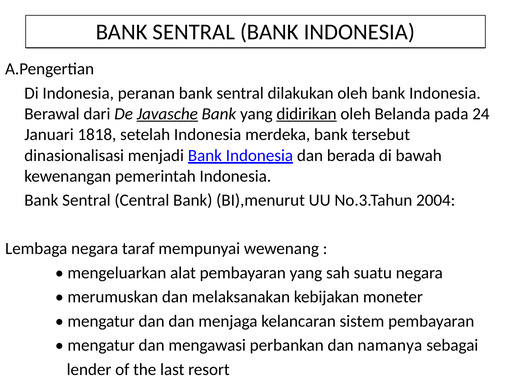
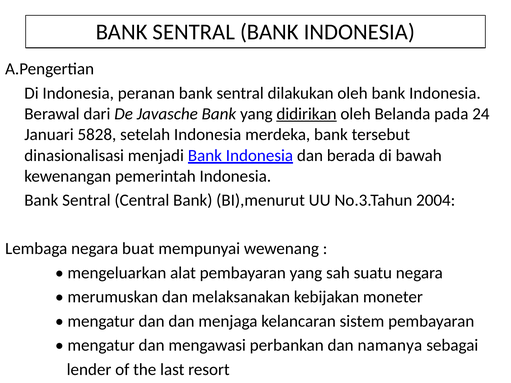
Javasche underline: present -> none (167, 114)
1818: 1818 -> 5828 (97, 135)
taraf: taraf -> buat (138, 249)
